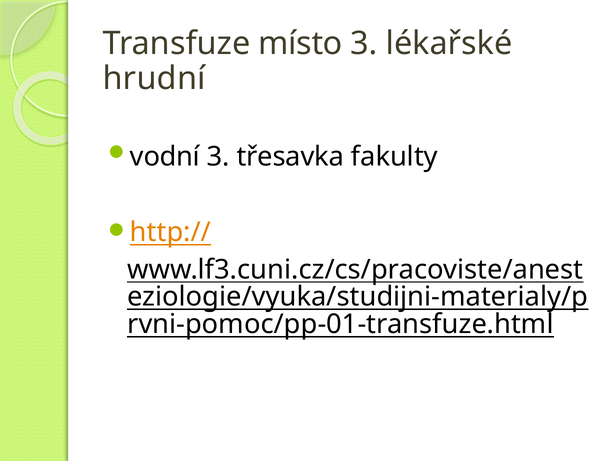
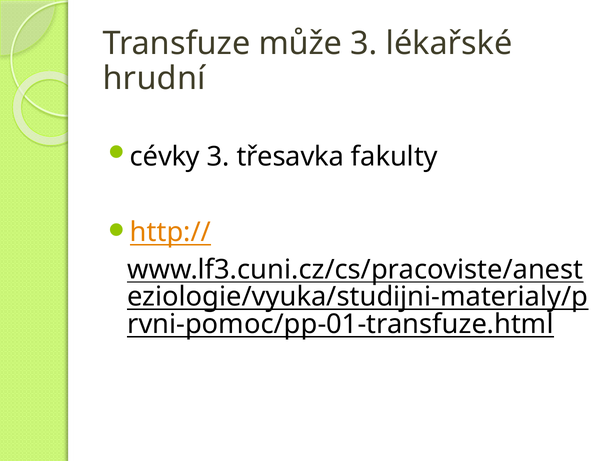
místo: místo -> může (300, 44)
vodní: vodní -> cévky (165, 157)
